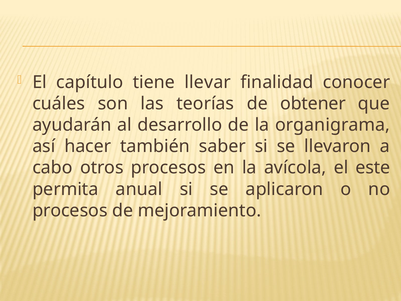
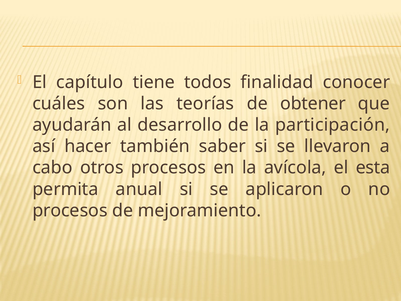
llevar: llevar -> todos (208, 82)
organigrama: organigrama -> participación (332, 125)
este: este -> esta (373, 168)
